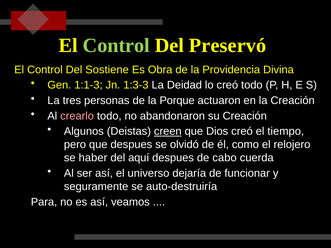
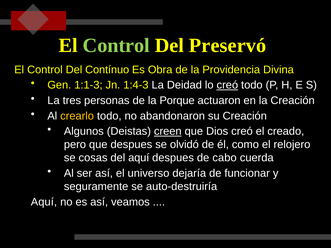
Sostiene: Sostiene -> Contínuo (107, 70)
1:3-3: 1:3-3 -> 1:4-3 (136, 85)
creó underline: none -> present (227, 85)
crearlo colour: pink -> yellow (77, 116)
tiempo: tiempo -> creado (286, 131)
haber: haber -> cosas (93, 158)
Para: Para -> Aquí (44, 202)
